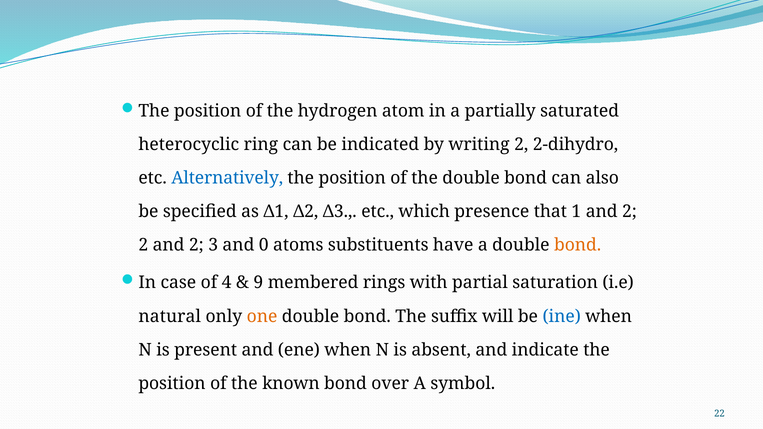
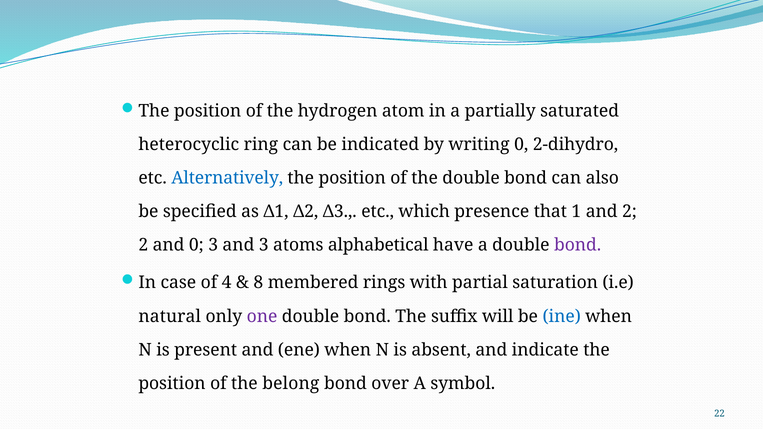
writing 2: 2 -> 0 (521, 145)
2 and 2: 2 -> 0 (196, 245)
and 0: 0 -> 3 (264, 245)
substituents: substituents -> alphabetical (378, 245)
bond colour: orange -> purple (578, 245)
9: 9 -> 8 (258, 283)
one colour: orange -> purple (262, 316)
known: known -> belong (291, 383)
